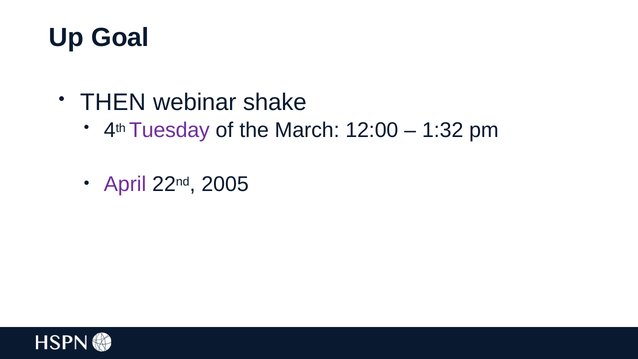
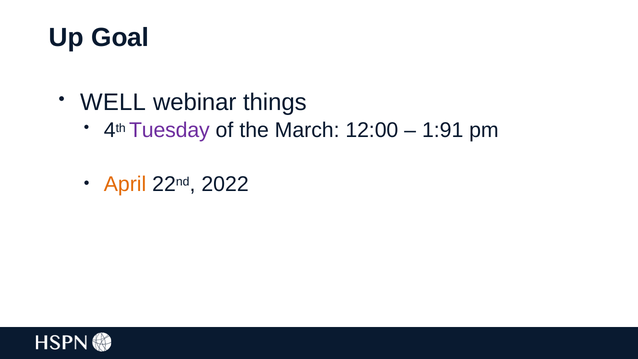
THEN: THEN -> WELL (113, 102)
shake: shake -> things (275, 102)
1:32: 1:32 -> 1:91 (443, 130)
April colour: purple -> orange (125, 184)
2005: 2005 -> 2022 (225, 184)
